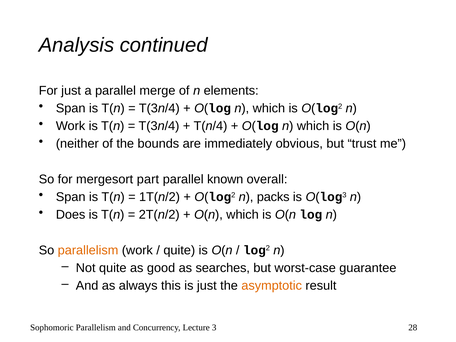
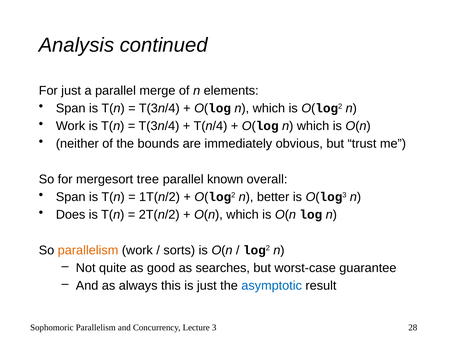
part: part -> tree (148, 179)
packs: packs -> better (273, 197)
quite: quite -> sorts (179, 250)
asymptotic colour: orange -> blue (272, 286)
